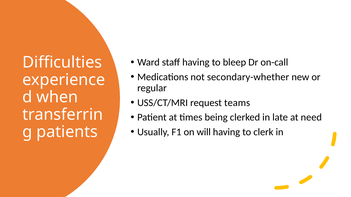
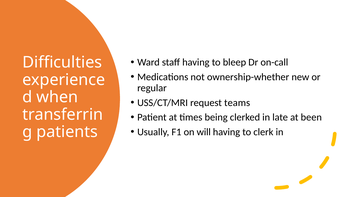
secondary-whether: secondary-whether -> ownership-whether (248, 77)
need: need -> been (311, 118)
